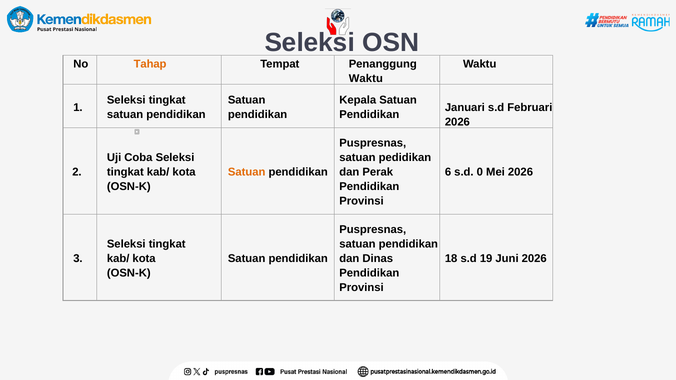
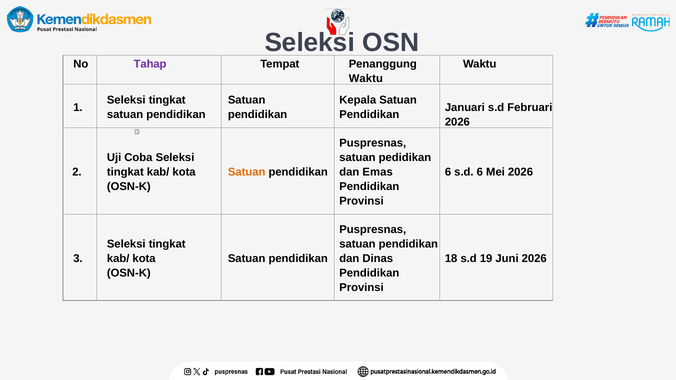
Tahap colour: orange -> purple (150, 64)
Perak: Perak -> Emas (378, 172)
s.d 0: 0 -> 6 (480, 172)
